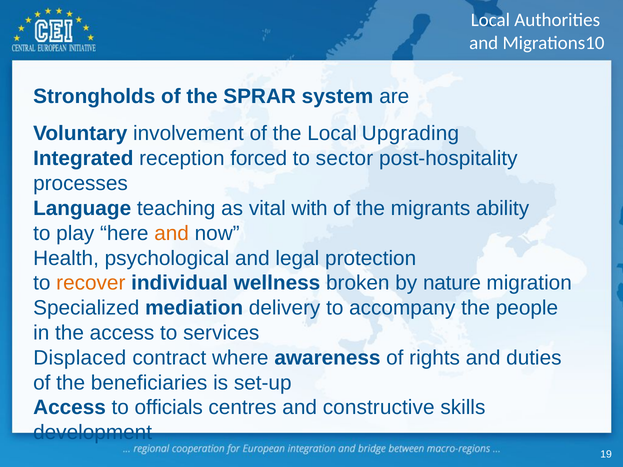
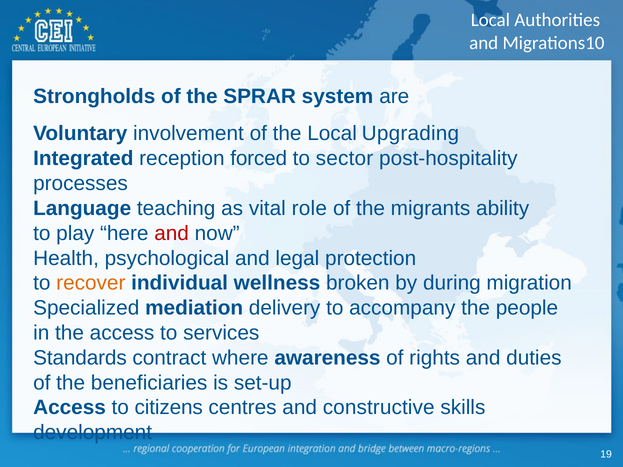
with: with -> role (309, 208)
and colour: orange -> red (172, 233)
nature: nature -> during (452, 283)
Displaced: Displaced -> Standards (80, 358)
officials: officials -> citizens (169, 408)
